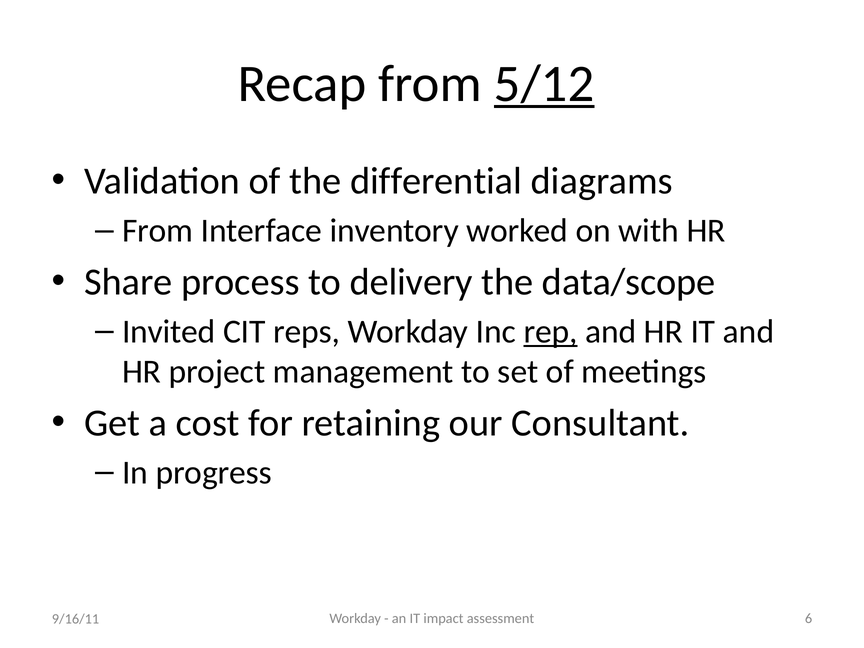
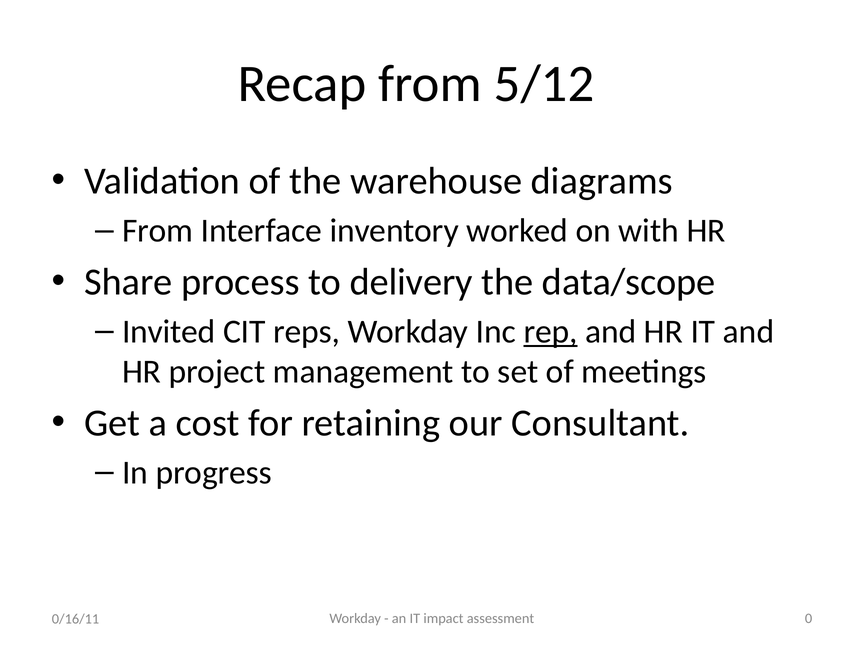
5/12 underline: present -> none (544, 84)
differential: differential -> warehouse (436, 181)
6: 6 -> 0 (809, 619)
9/16/11: 9/16/11 -> 0/16/11 (76, 619)
